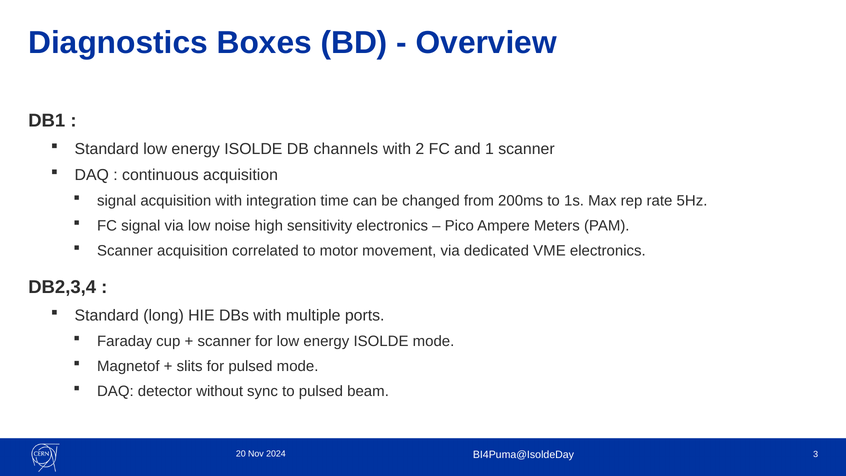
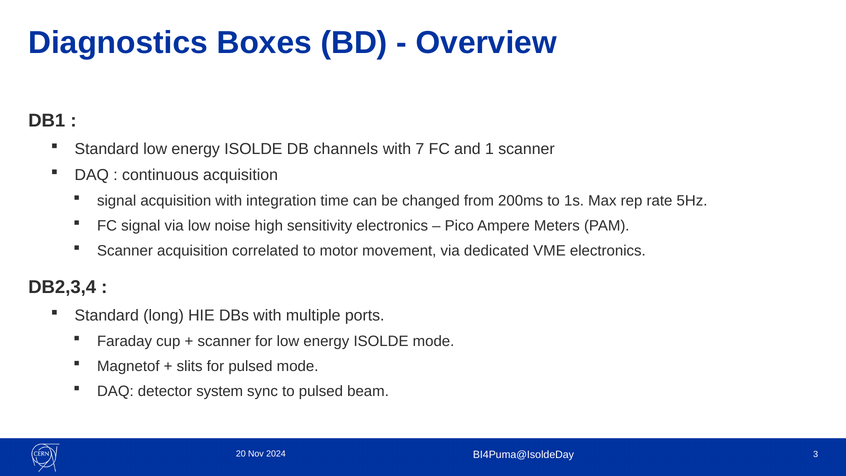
2: 2 -> 7 (420, 149)
without: without -> system (220, 391)
